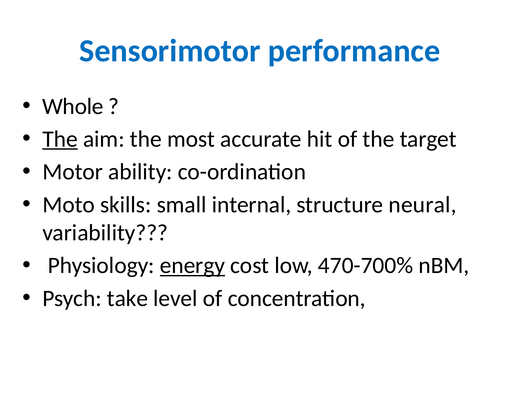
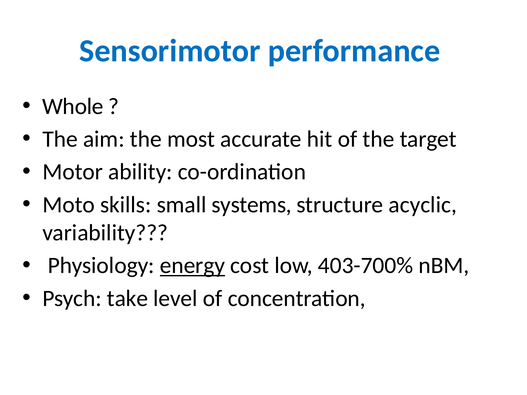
The underline: present -> none (60, 139)
internal: internal -> systems (252, 205)
neural: neural -> acyclic (423, 205)
470-700%: 470-700% -> 403-700% (366, 266)
